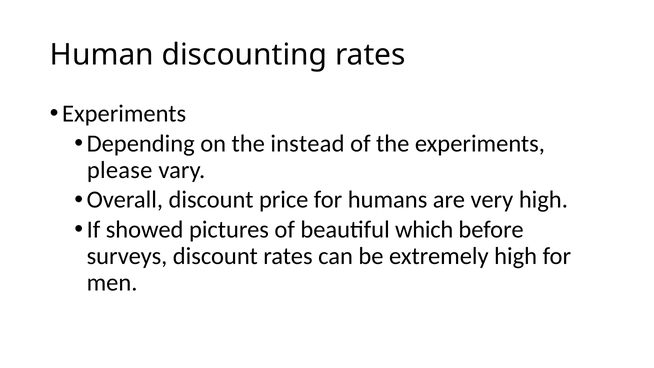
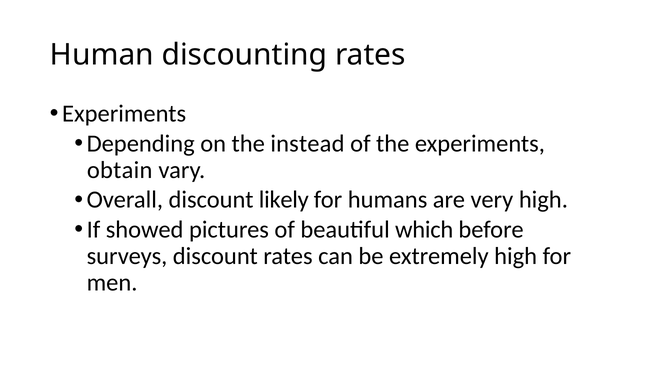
please: please -> obtain (120, 170)
price: price -> likely (284, 200)
